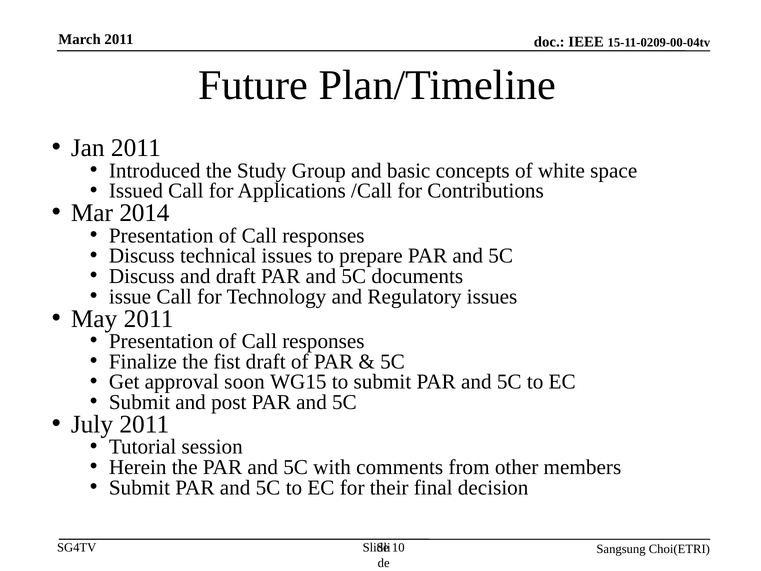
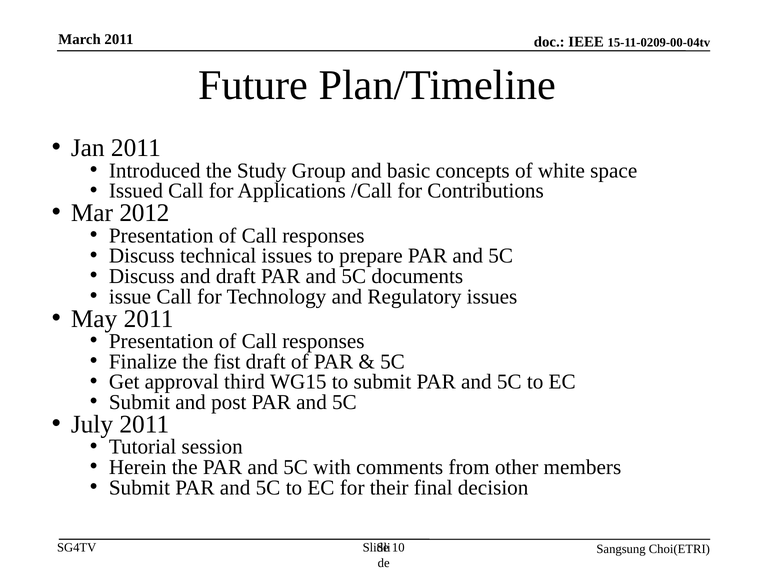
2014: 2014 -> 2012 (144, 213)
soon: soon -> third (245, 382)
